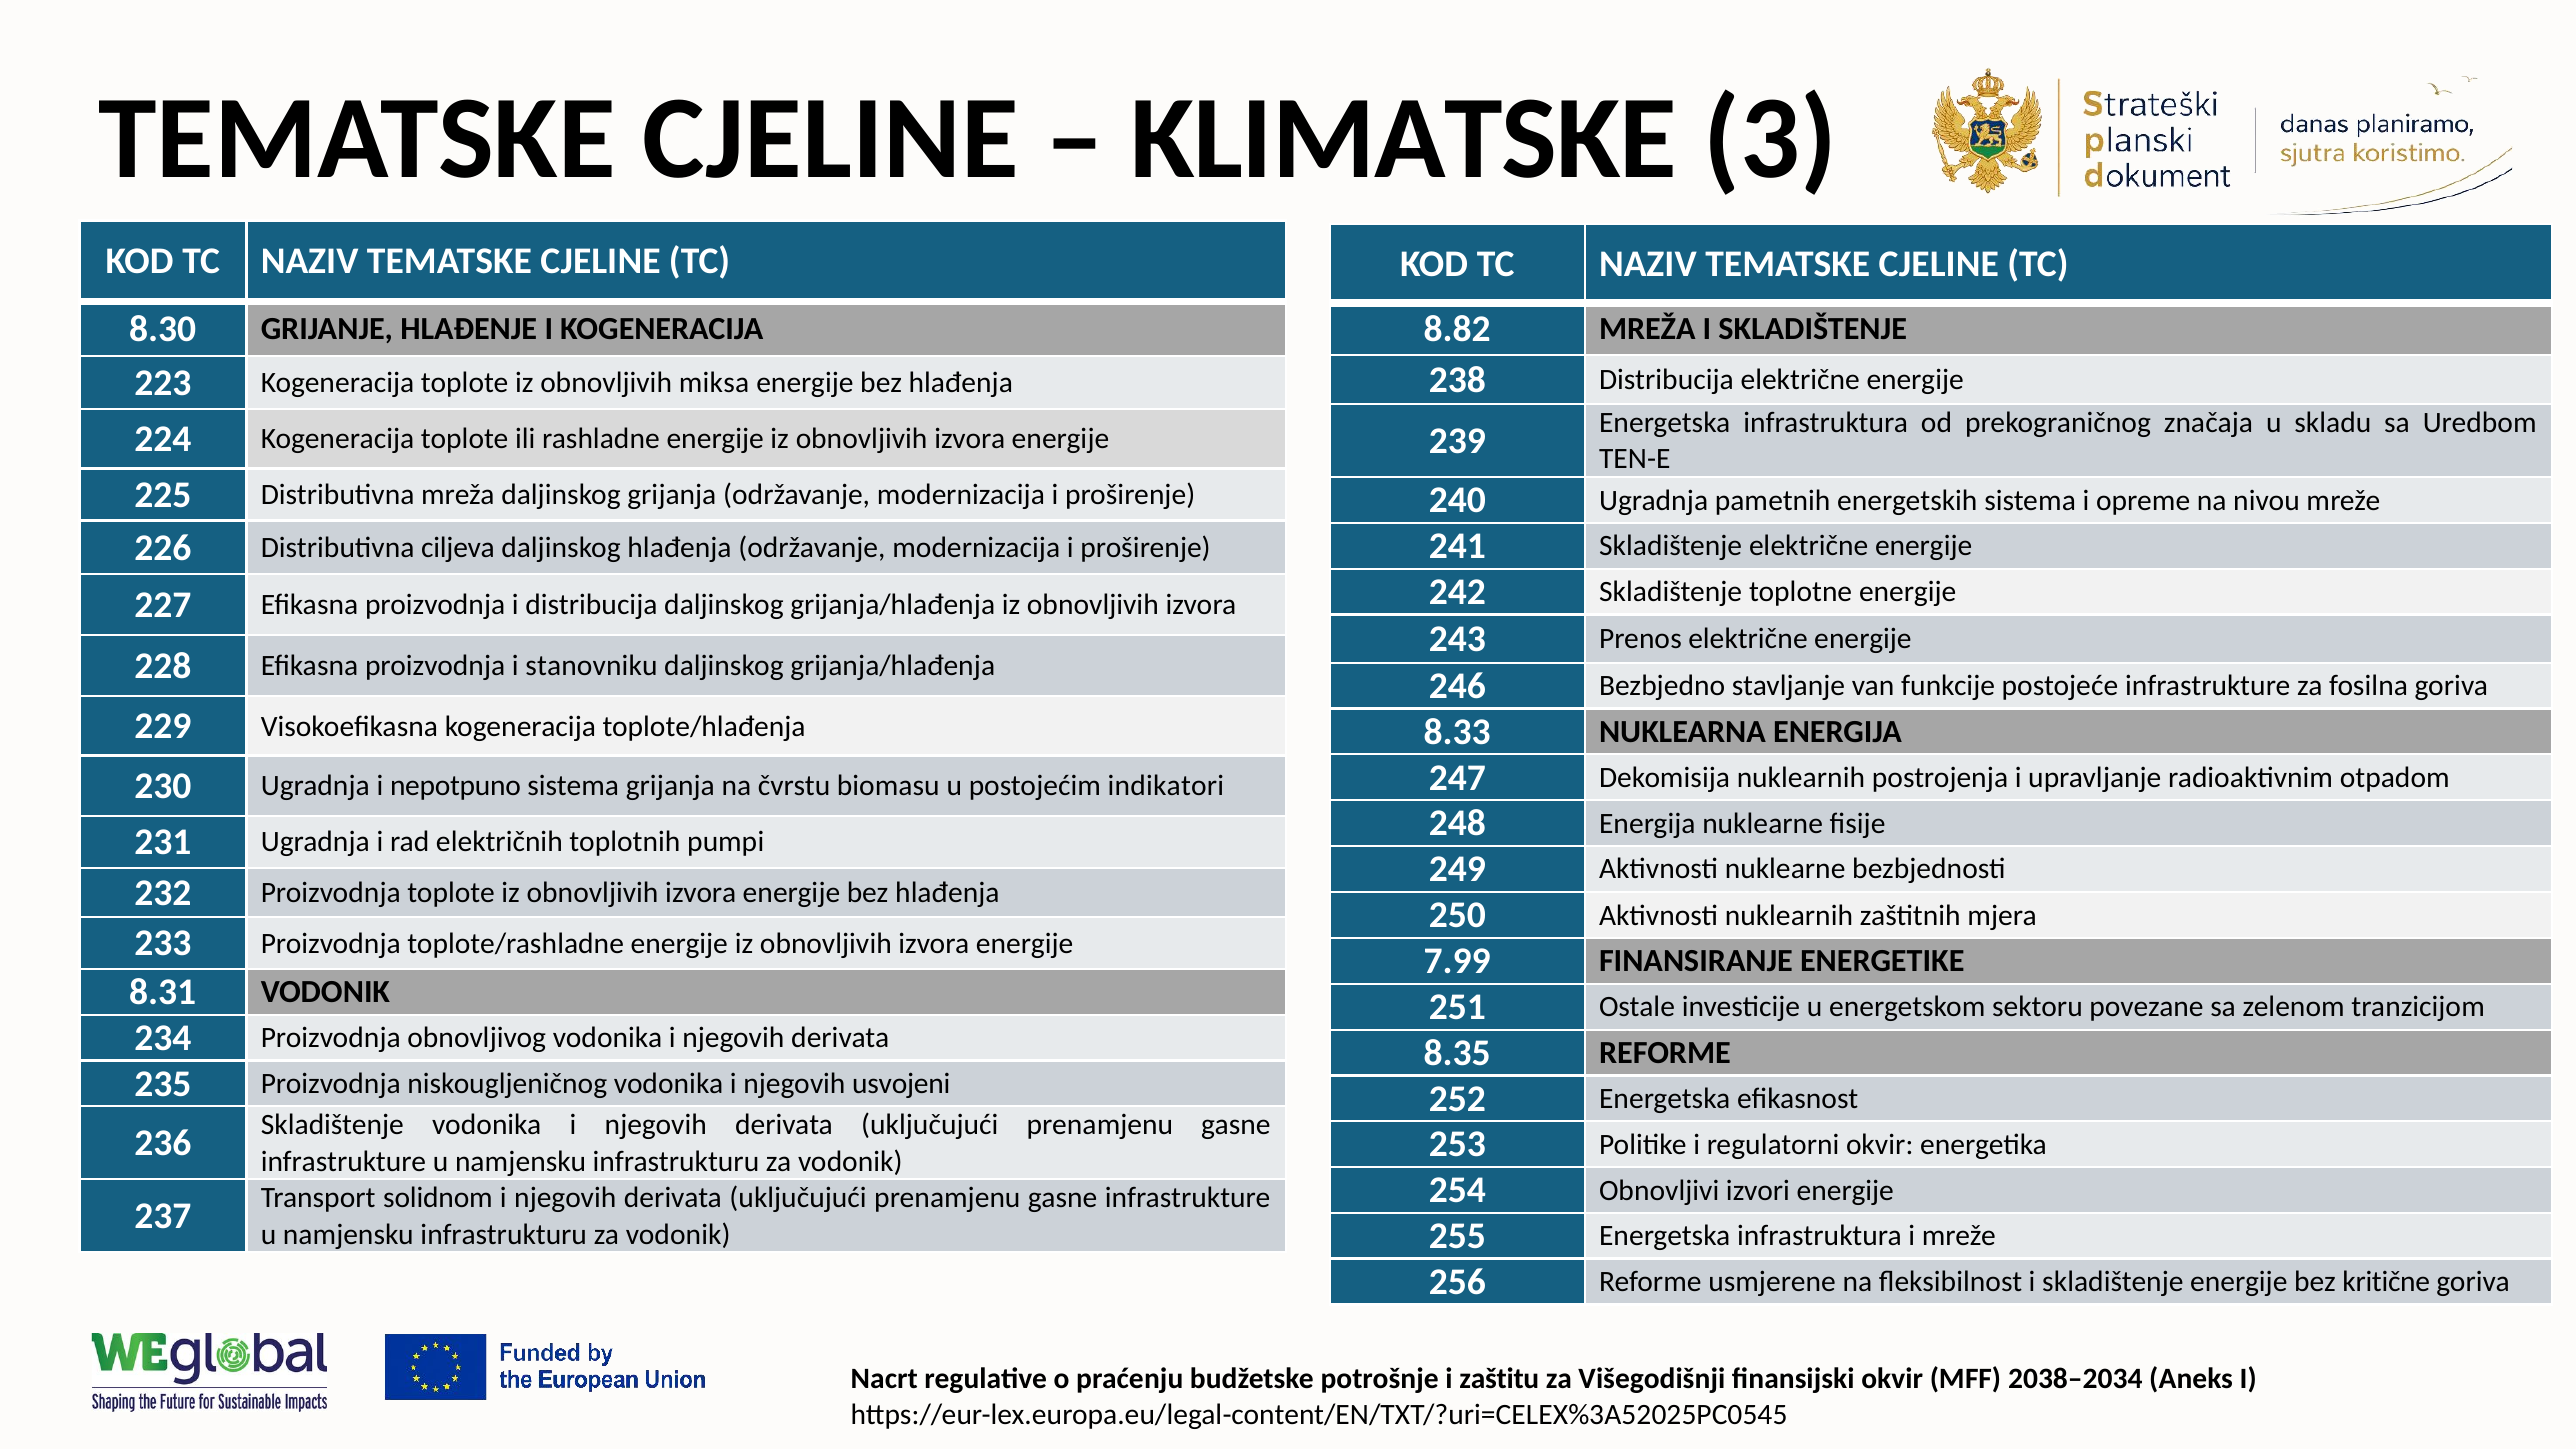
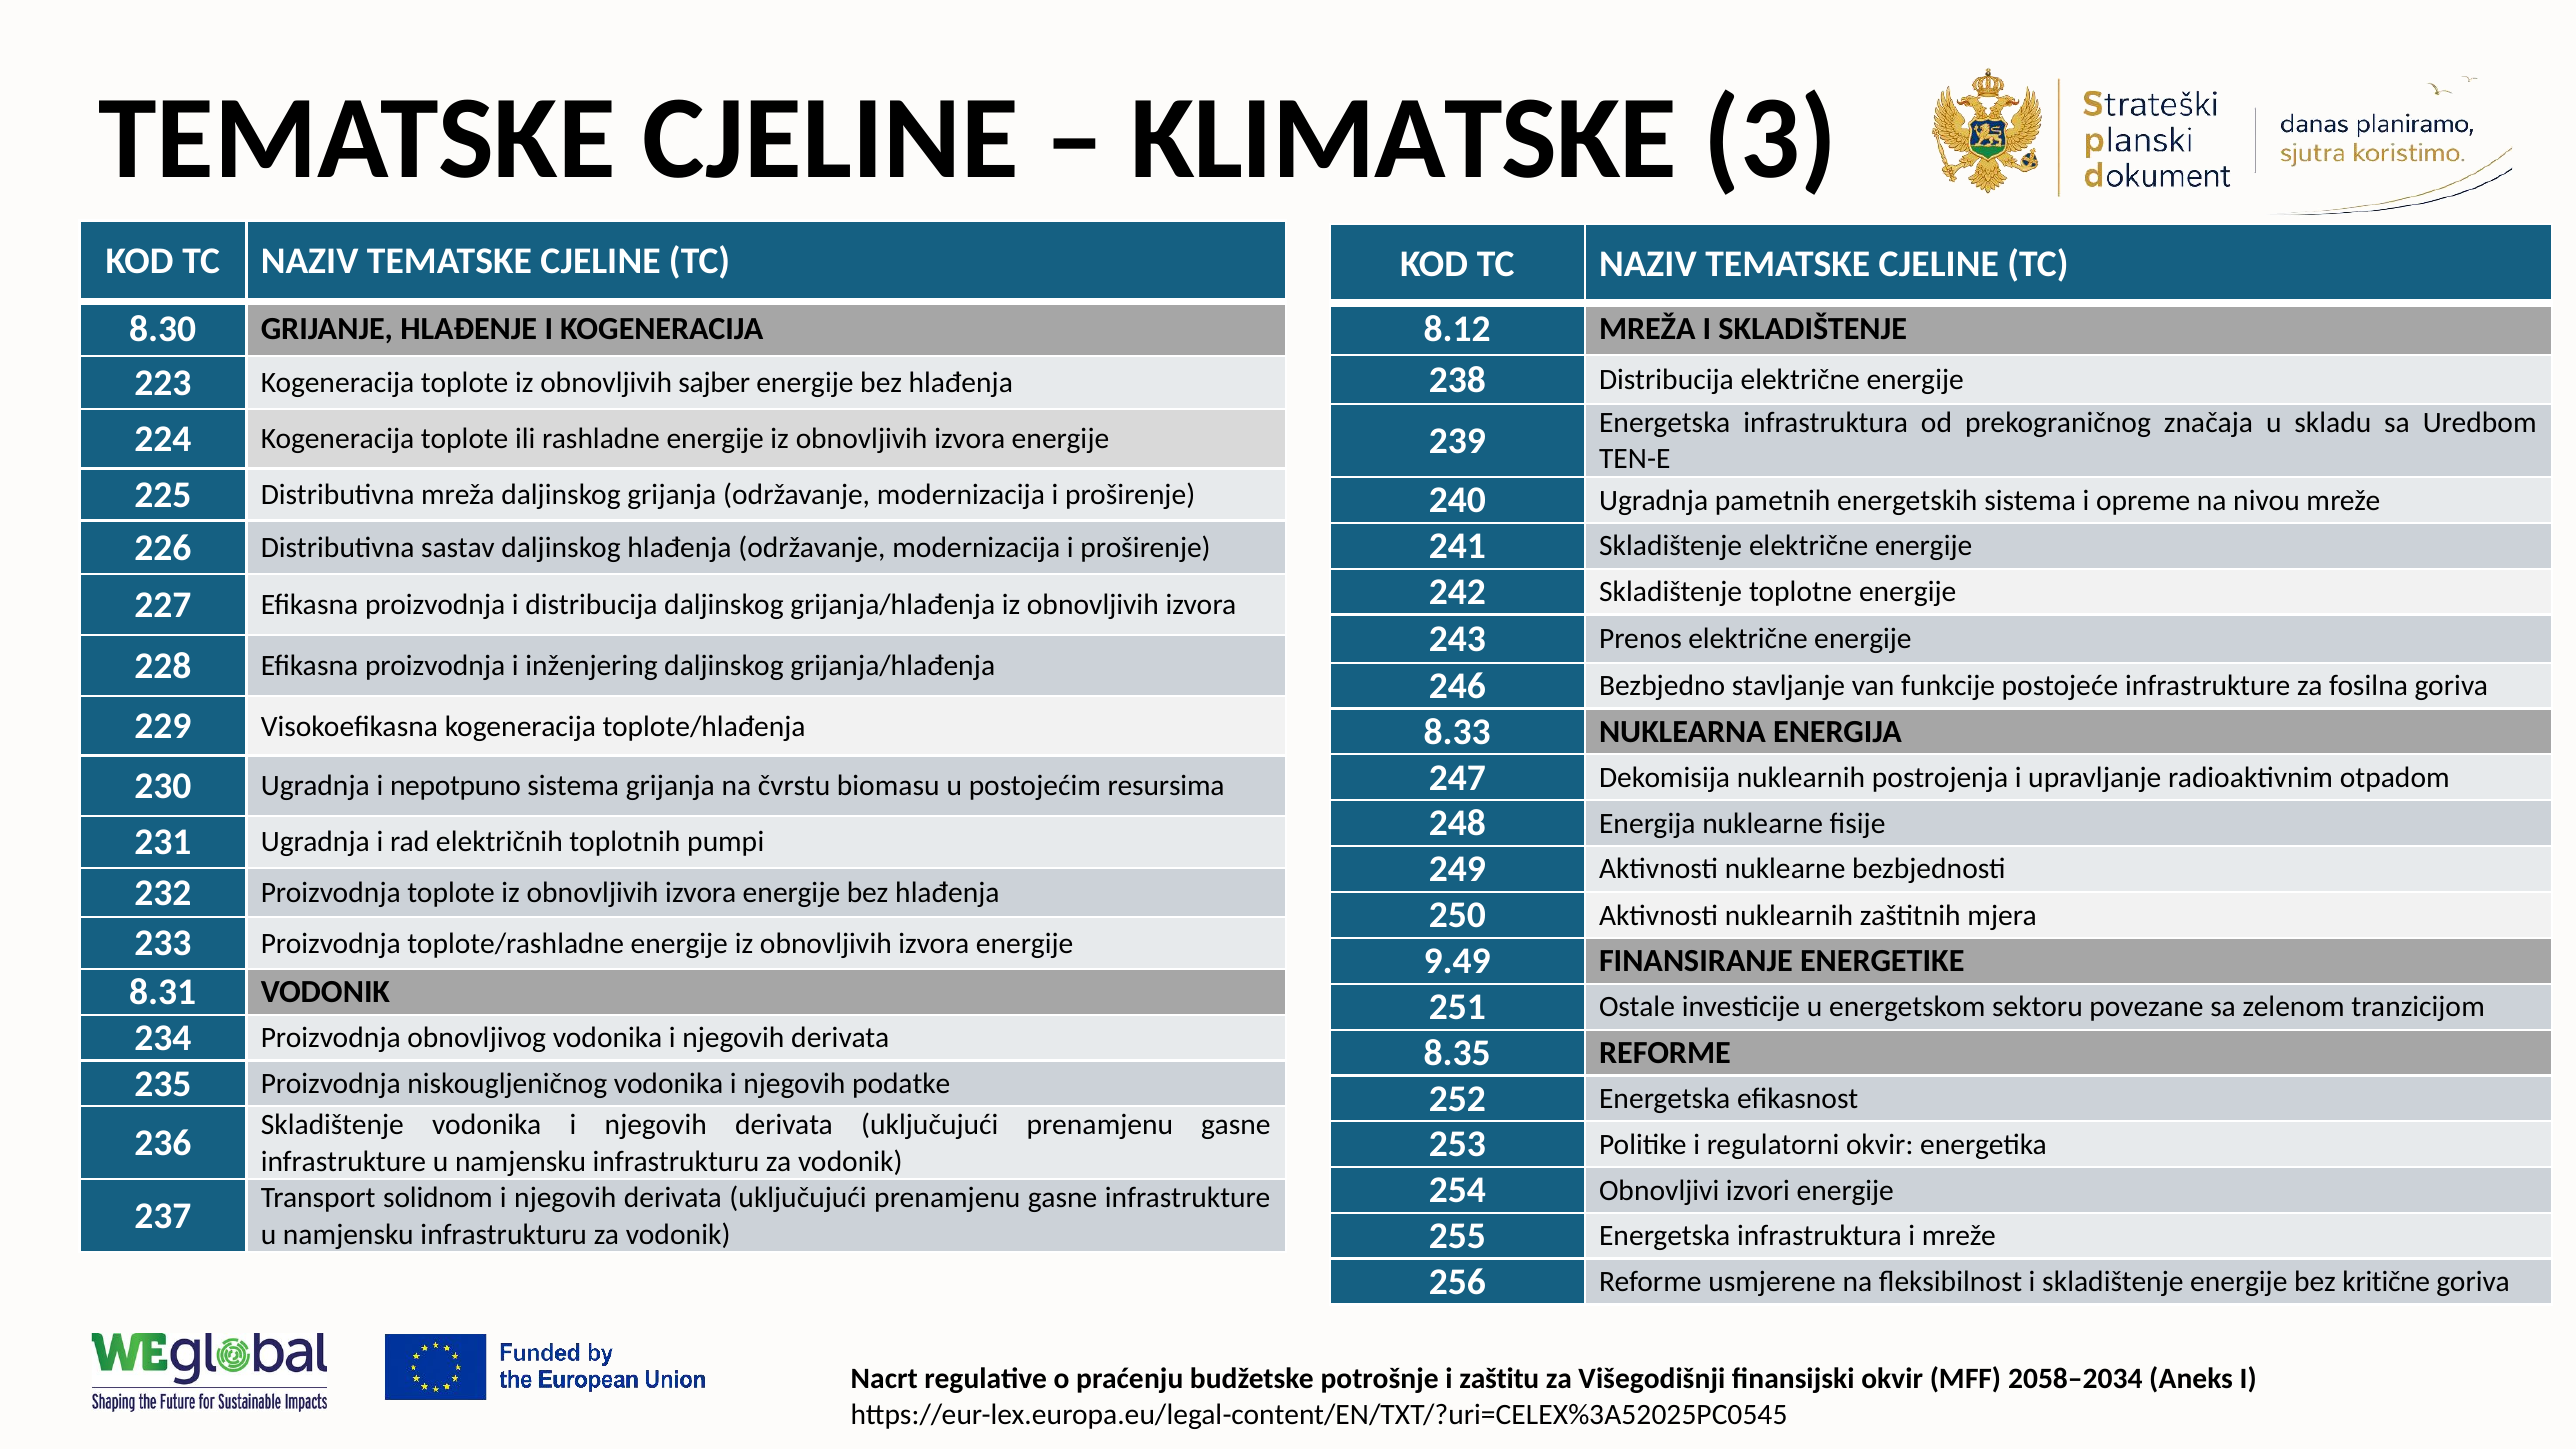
8.82: 8.82 -> 8.12 (1457, 329)
miksa: miksa -> sajber (714, 383)
ciljeva: ciljeva -> sastav (458, 548)
stanovniku: stanovniku -> inženjering (592, 666)
indikatori: indikatori -> resursima (1166, 786)
7.99: 7.99 -> 9.49 (1457, 961)
usvojeni: usvojeni -> podatke (901, 1084)
2038–2034: 2038–2034 -> 2058–2034 (2075, 1379)
